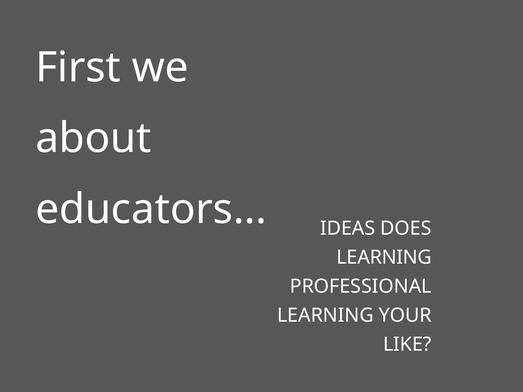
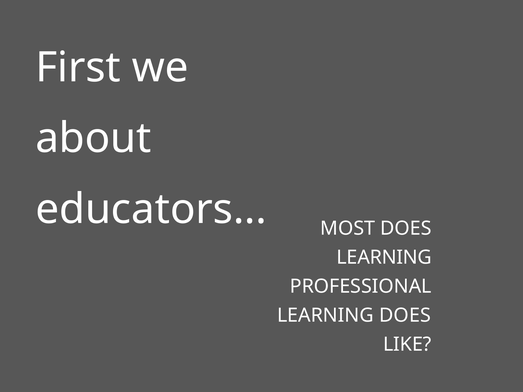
IDEAS: IDEAS -> MOST (348, 229)
LEARNING YOUR: YOUR -> DOES (405, 316)
